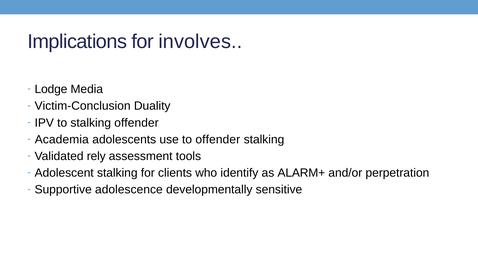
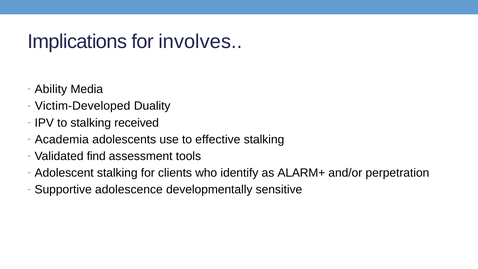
Lodge: Lodge -> Ability (51, 89)
Victim-Conclusion: Victim-Conclusion -> Victim-Developed (83, 106)
stalking offender: offender -> received (137, 123)
to offender: offender -> effective (218, 139)
rely: rely -> find (96, 156)
